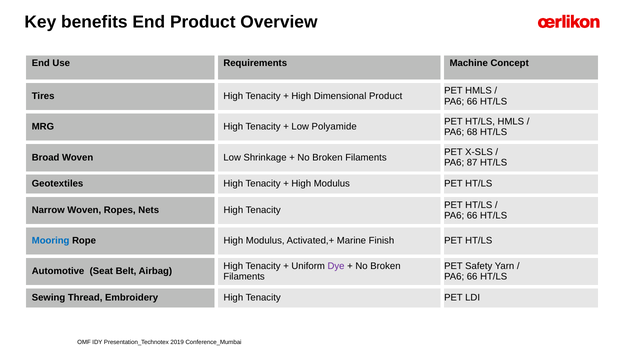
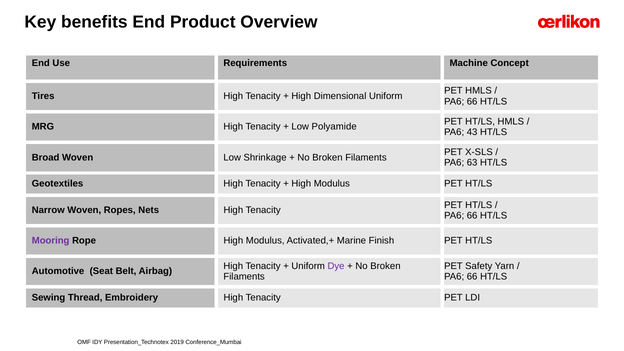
Dimensional Product: Product -> Uniform (386, 96)
68: 68 -> 43 (472, 132)
87: 87 -> 63 (472, 163)
Mooring colour: blue -> purple (51, 241)
